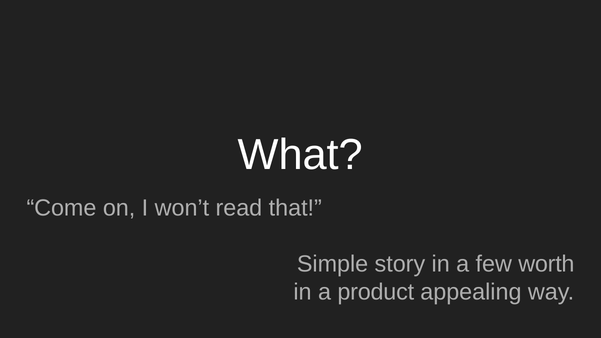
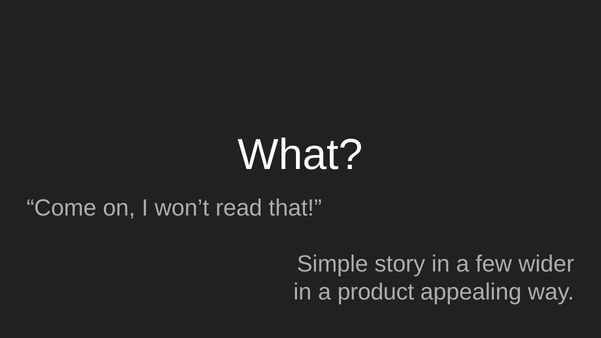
worth: worth -> wider (546, 264)
